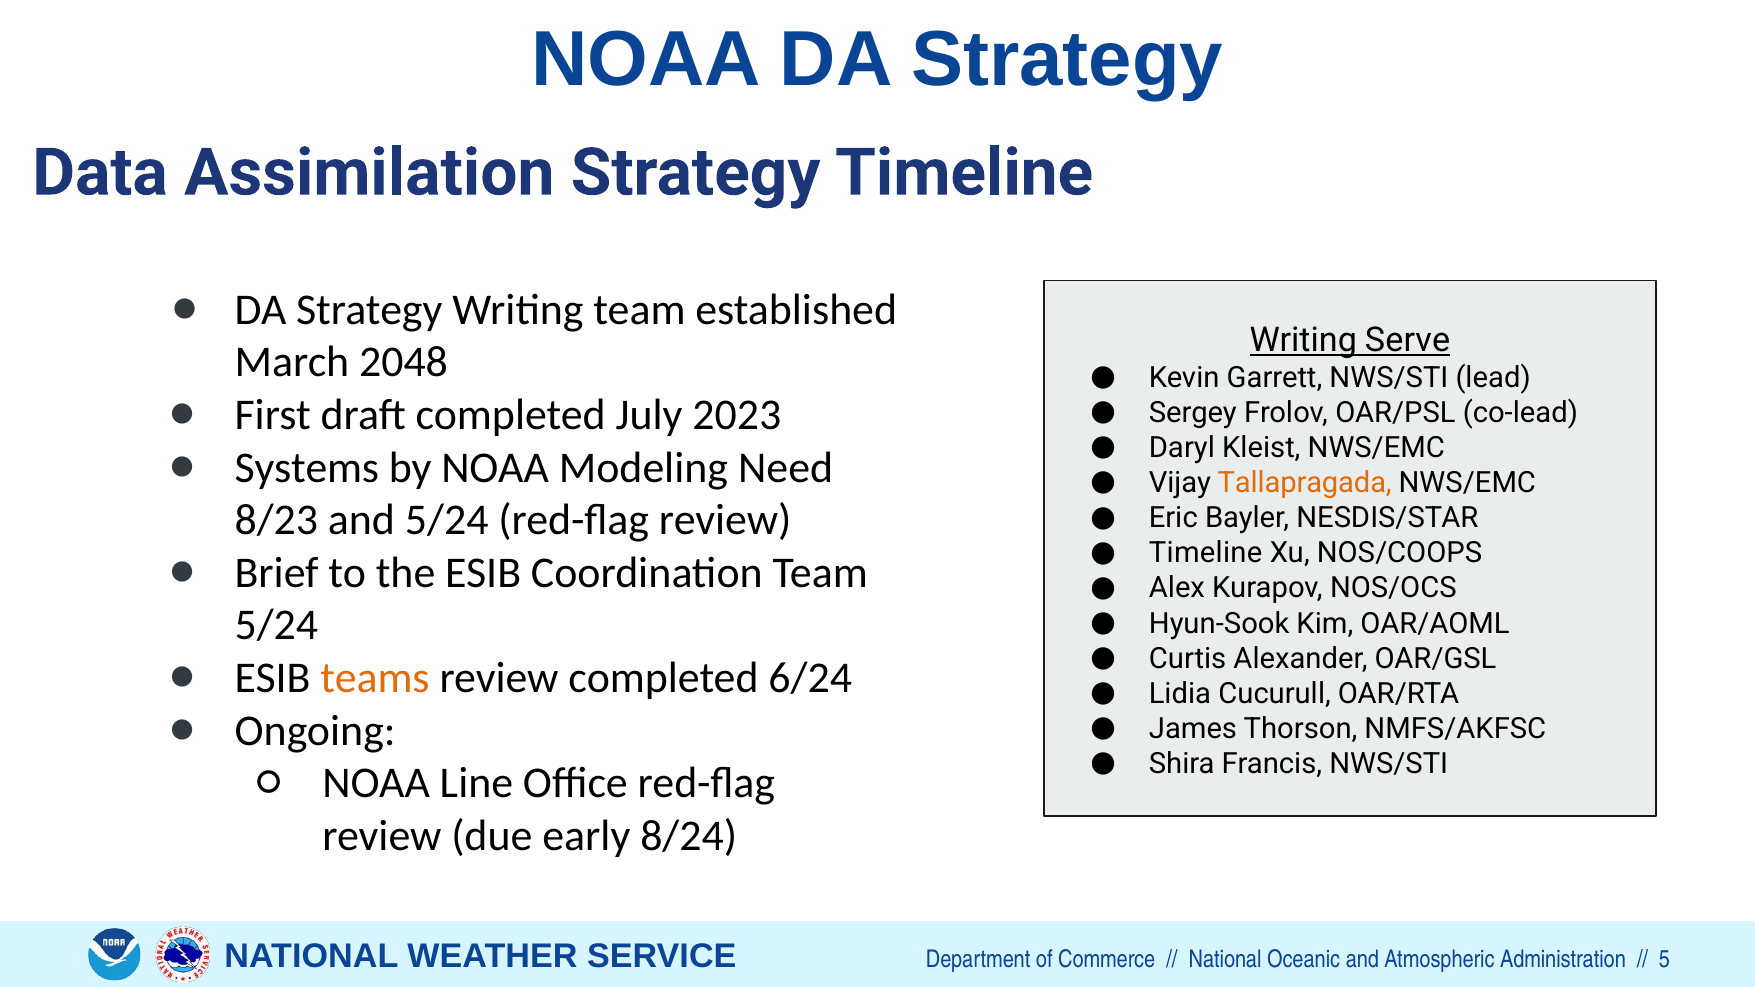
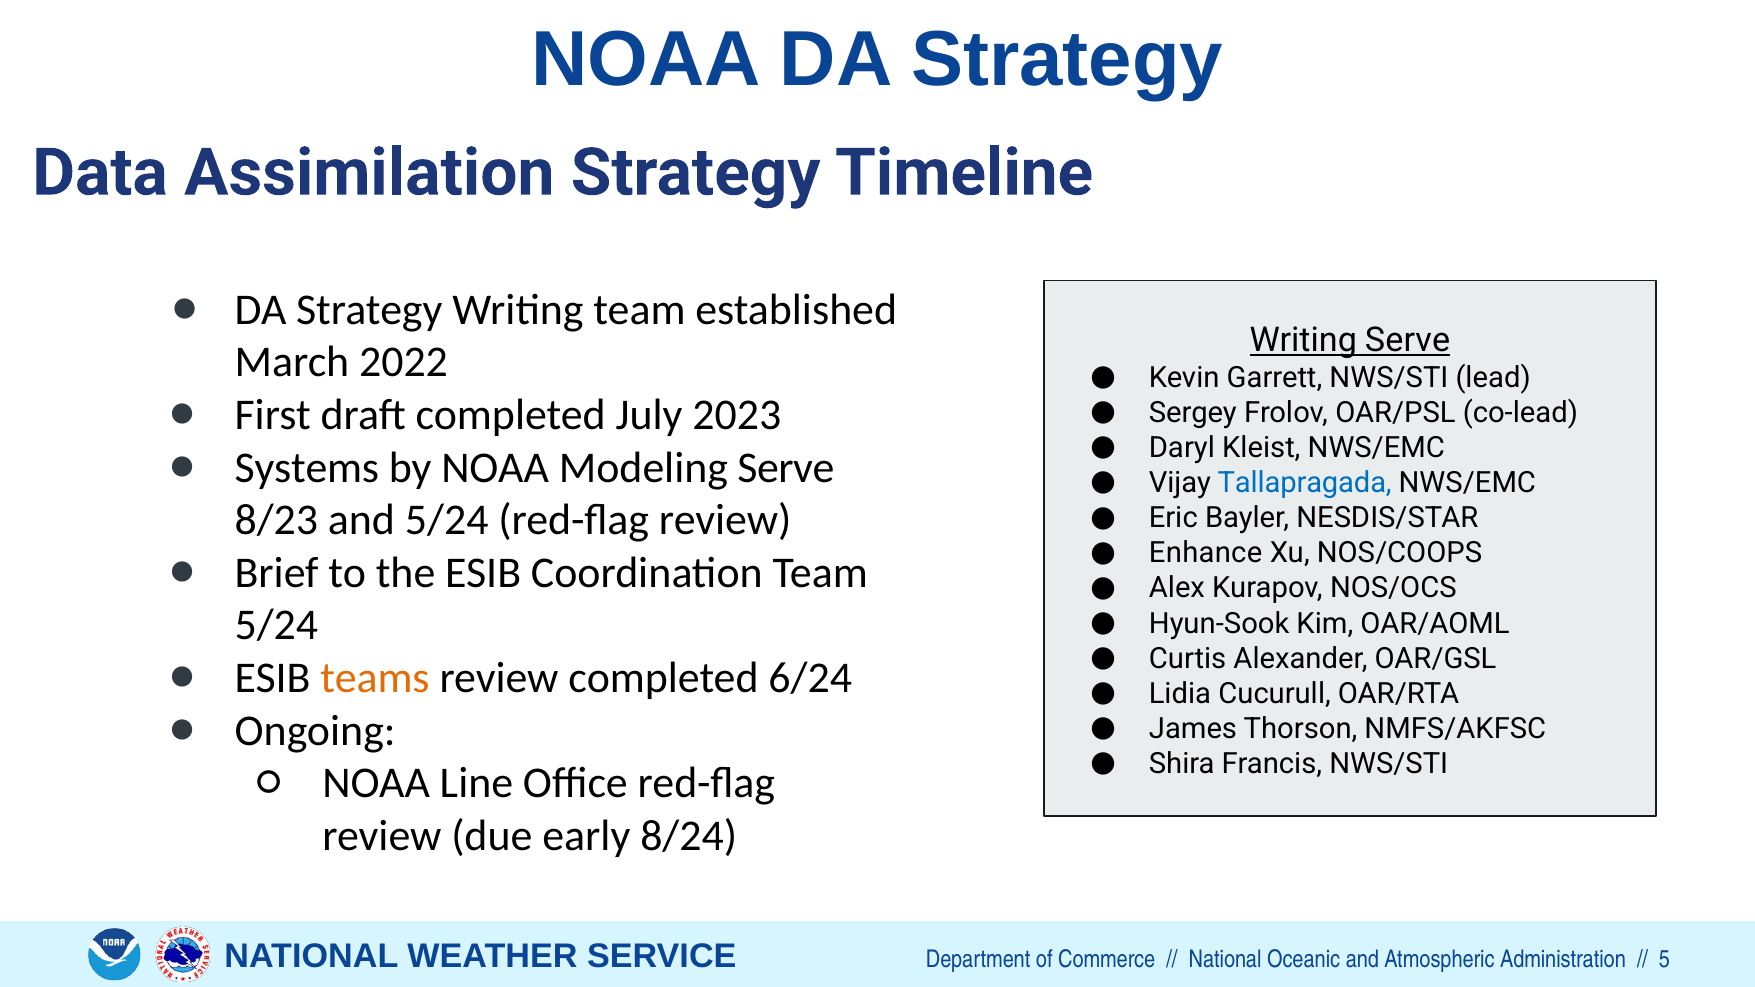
2048: 2048 -> 2022 (404, 362)
Modeling Need: Need -> Serve (786, 468)
Tallapragada colour: orange -> blue (1305, 483)
Timeline: Timeline -> Enhance (1206, 553)
